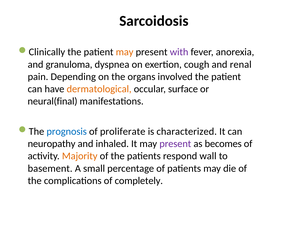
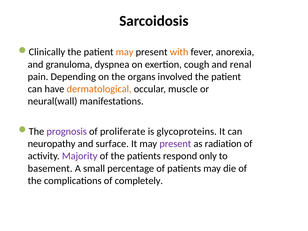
with colour: purple -> orange (179, 52)
surface: surface -> muscle (183, 89)
neural(final: neural(final -> neural(wall (53, 101)
prognosis colour: blue -> purple (67, 131)
characterized: characterized -> glycoproteins (187, 131)
inhaled: inhaled -> surface (112, 144)
becomes: becomes -> radiation (223, 144)
Majority colour: orange -> purple (80, 156)
wall: wall -> only (208, 156)
